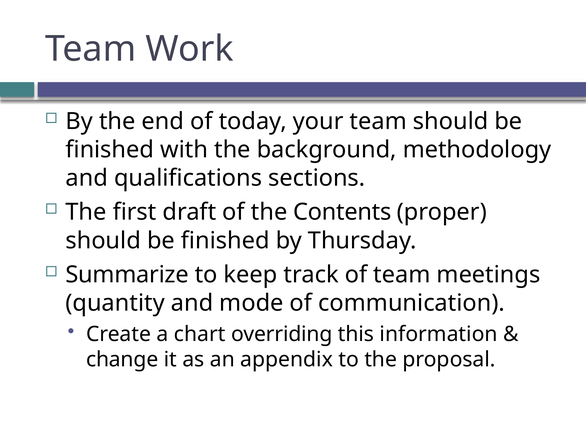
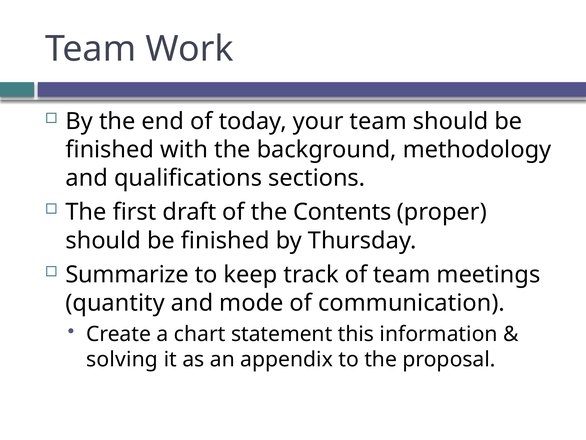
overriding: overriding -> statement (282, 334)
change: change -> solving (122, 359)
